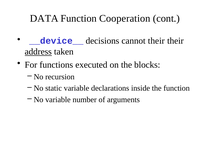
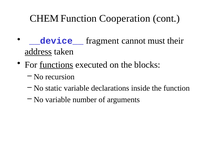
DATA: DATA -> CHEM (44, 18)
decisions: decisions -> fragment (102, 41)
cannot their: their -> must (156, 41)
functions underline: none -> present (56, 65)
